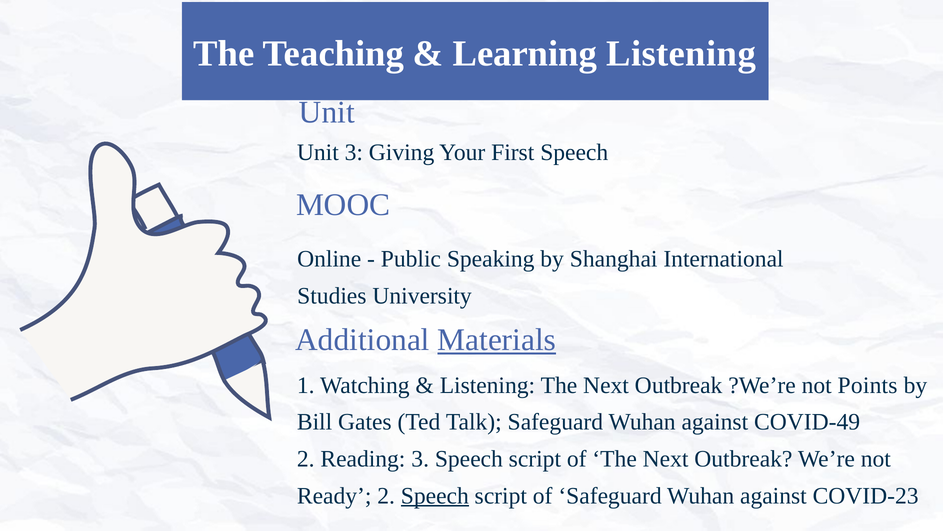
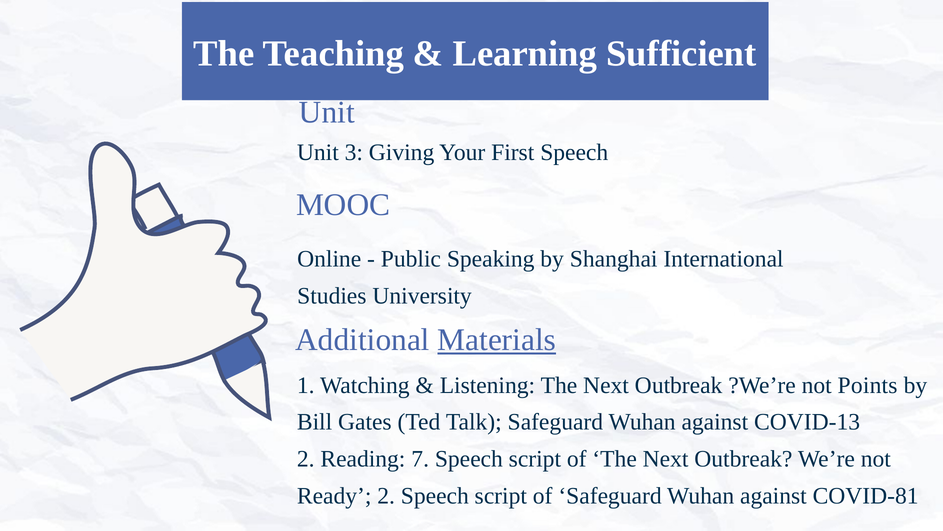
Learning Listening: Listening -> Sufficient (681, 54)
COVID-49: COVID-49 -> COVID-13 (807, 422)
Reading 3: 3 -> 7 (420, 459)
Speech underline: present -> none (435, 495)
COVID-23: COVID-23 -> COVID-81 (866, 495)
